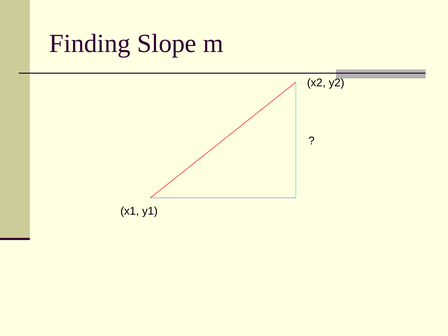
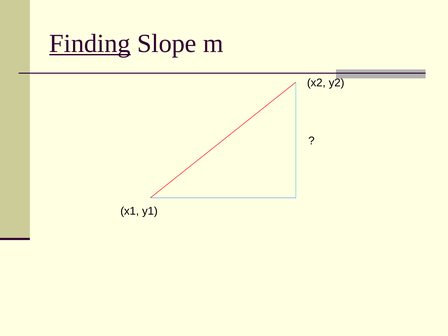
Finding underline: none -> present (90, 43)
